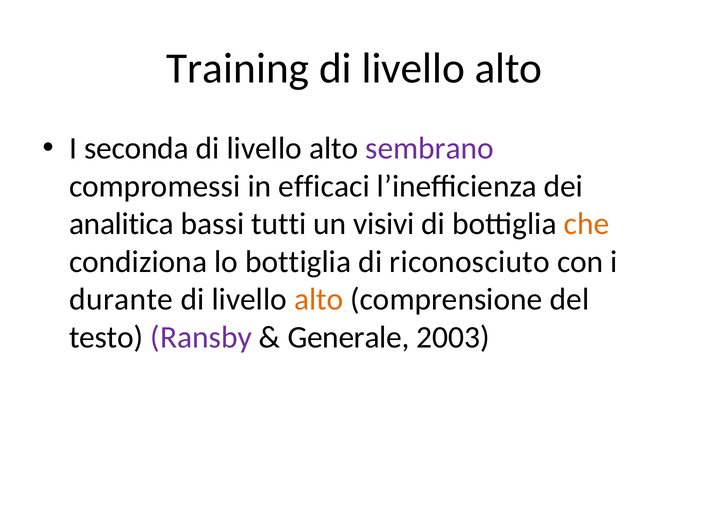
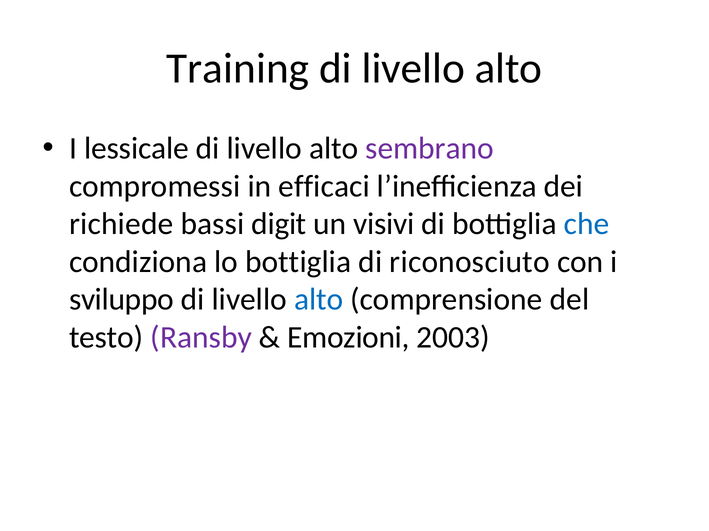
seconda: seconda -> lessicale (137, 149)
analitica: analitica -> richiede (121, 224)
tutti: tutti -> digit (279, 224)
che colour: orange -> blue (587, 224)
durante: durante -> sviluppo (122, 300)
alto colour: orange -> blue (319, 300)
Generale: Generale -> Emozioni (348, 338)
